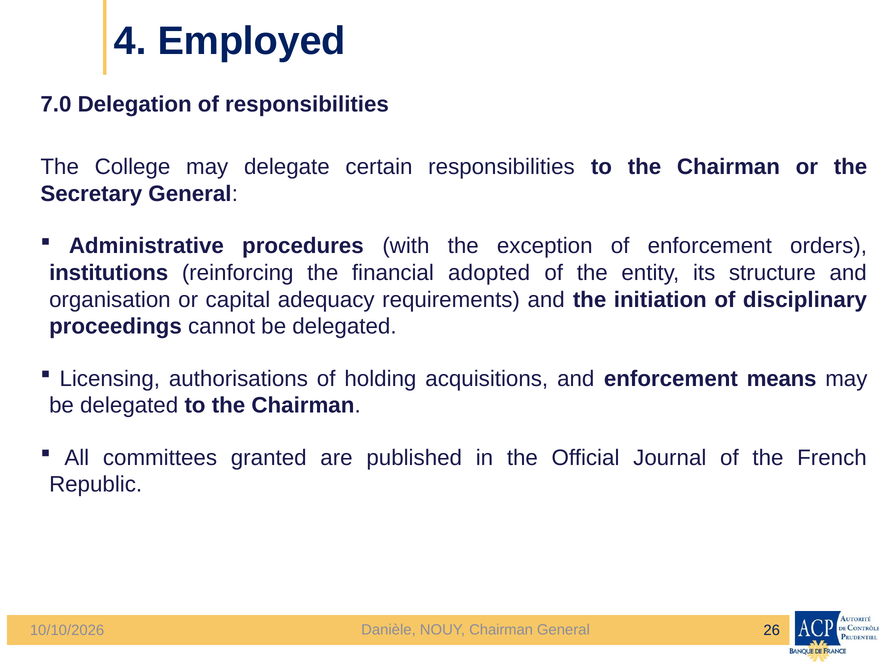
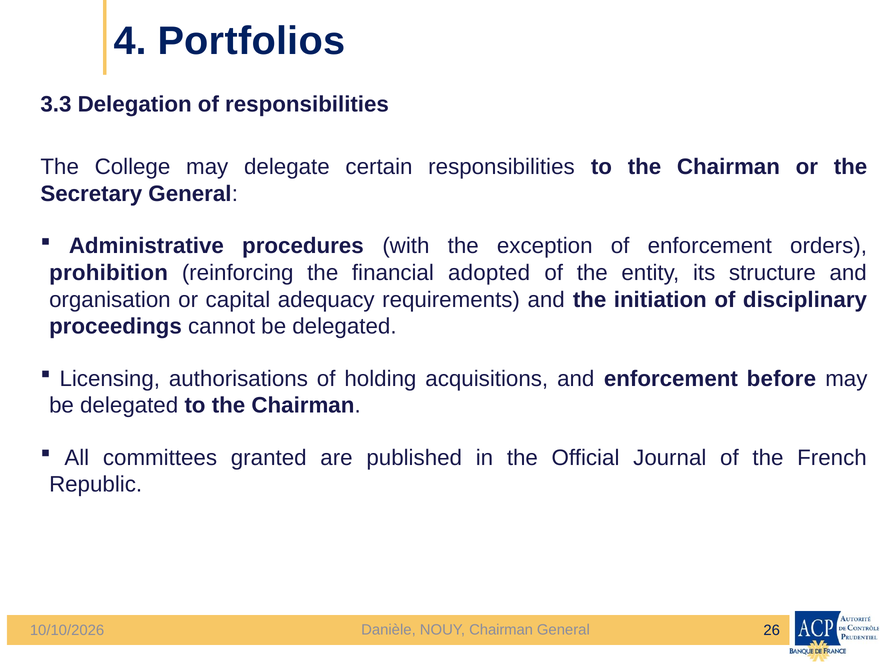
Employed: Employed -> Portfolios (251, 41)
7.0: 7.0 -> 3.3 (56, 104)
institutions: institutions -> prohibition (109, 273)
means: means -> before (781, 378)
